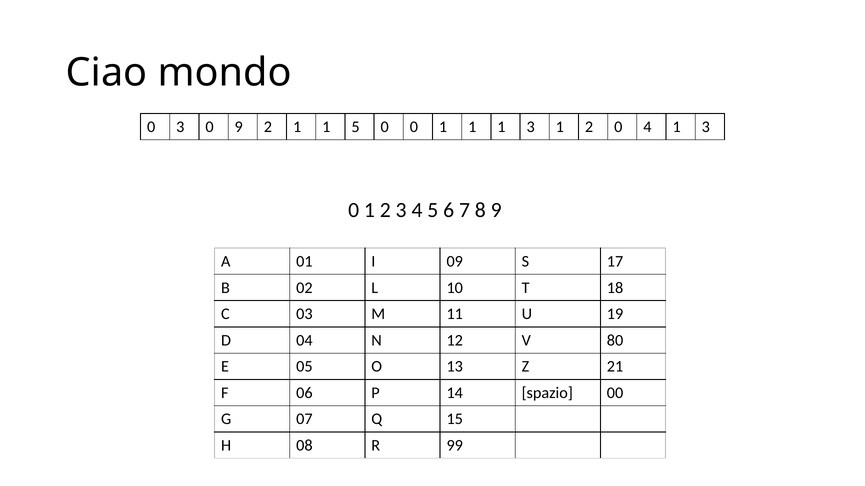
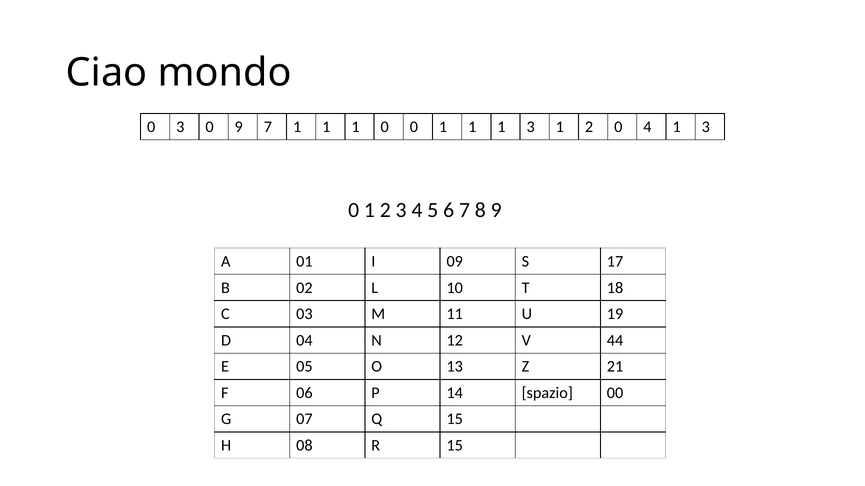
9 2: 2 -> 7 (268, 127)
5: 5 -> 1 (355, 127)
80: 80 -> 44 (615, 341)
R 99: 99 -> 15 (455, 446)
